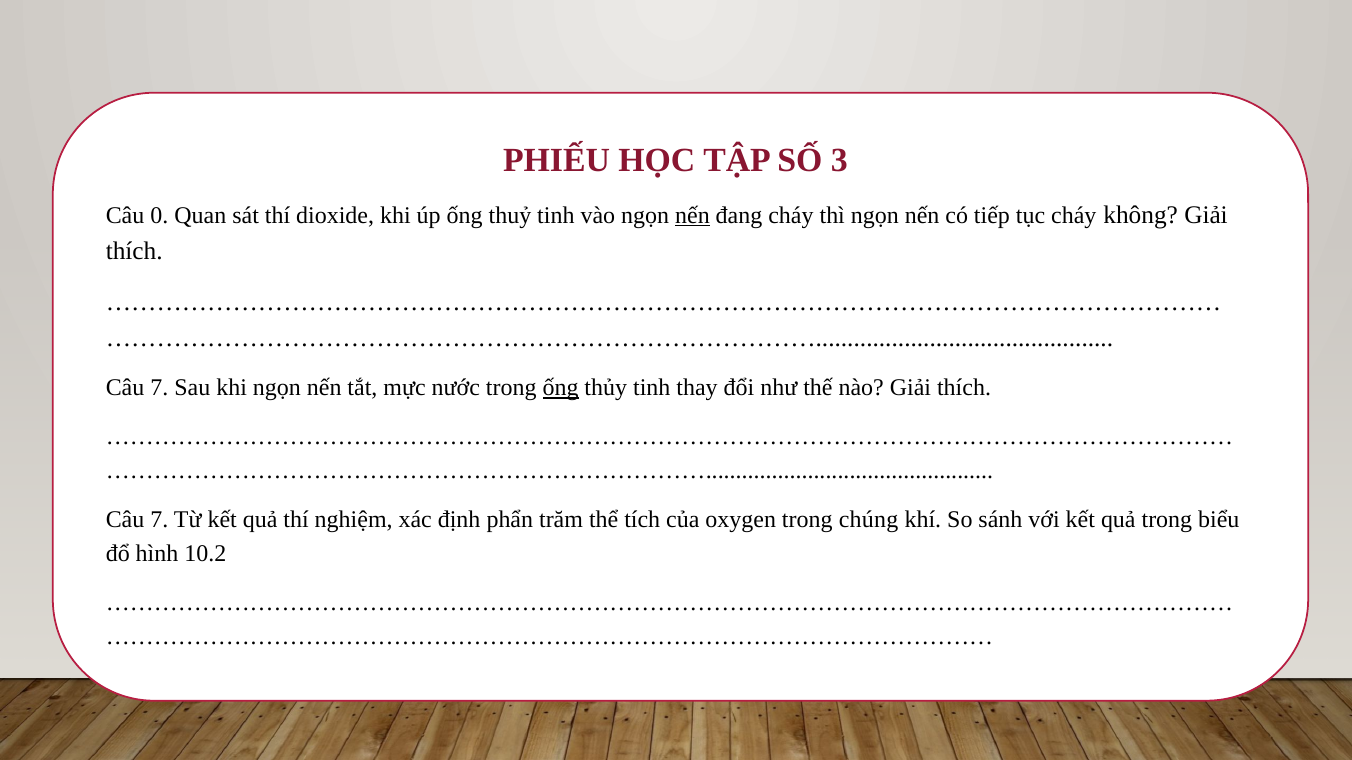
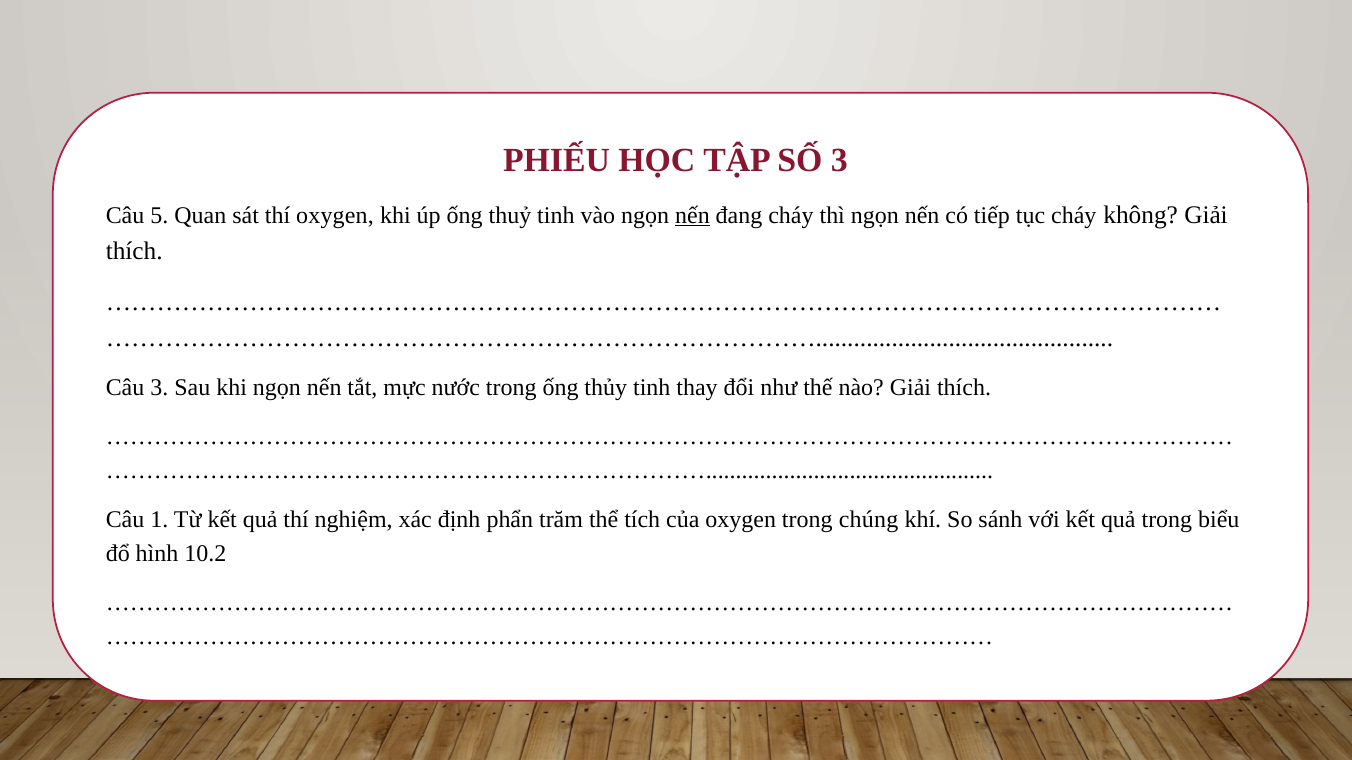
0: 0 -> 5 (159, 216)
thí dioxide: dioxide -> oxygen (335, 216)
7: 7 -> 3 (159, 388)
ống underline: present -> none (561, 388)
7: 7 -> 1 (159, 520)
